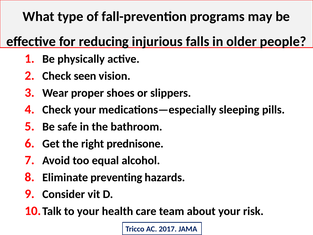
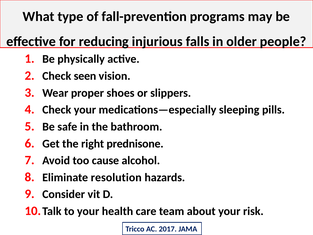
equal: equal -> cause (105, 160)
preventing: preventing -> resolution (116, 177)
